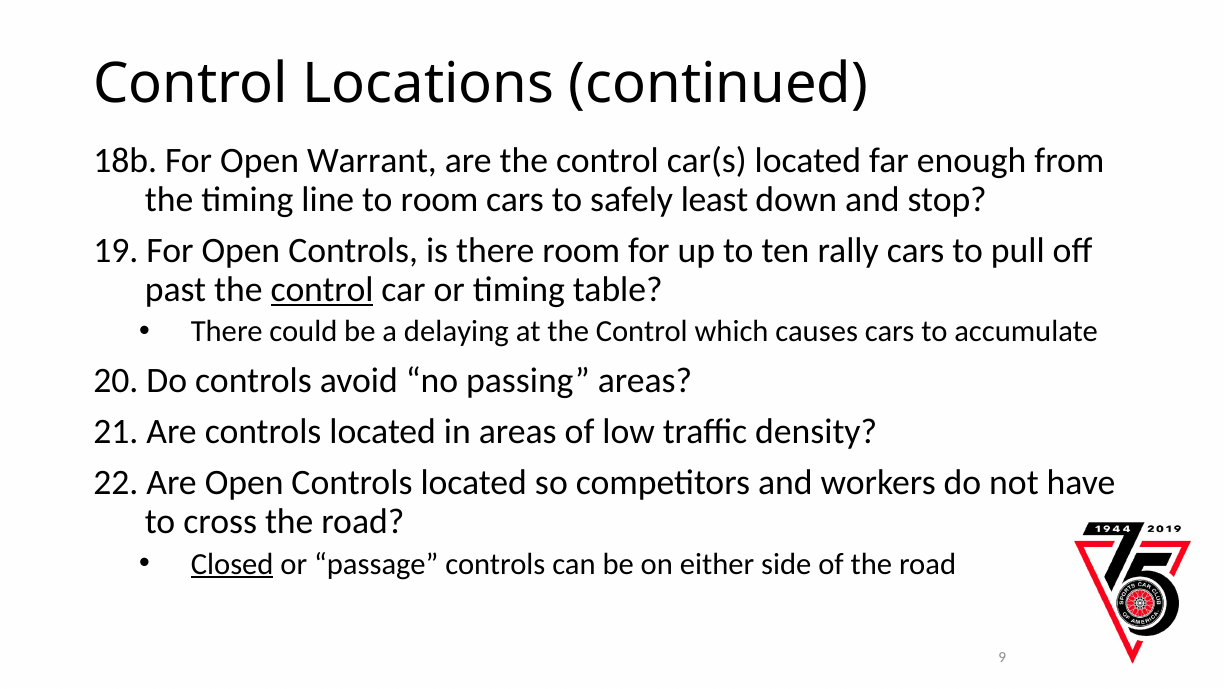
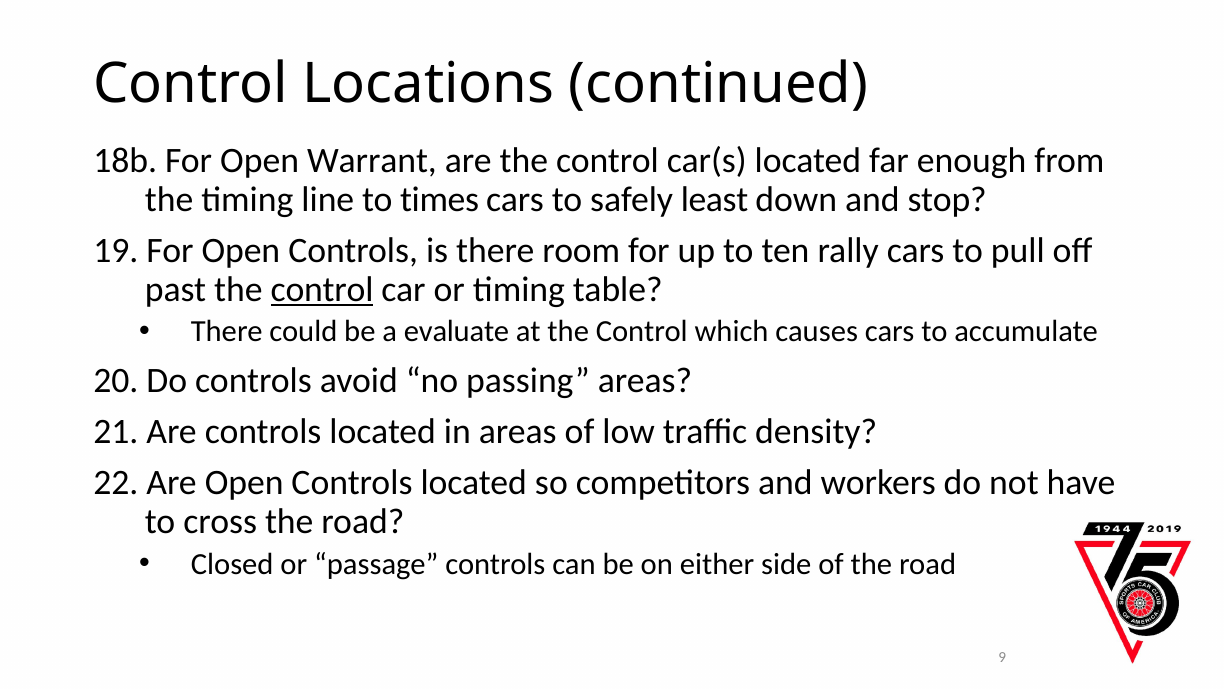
to room: room -> times (440, 200)
delaying: delaying -> evaluate (457, 332)
Closed underline: present -> none (232, 564)
